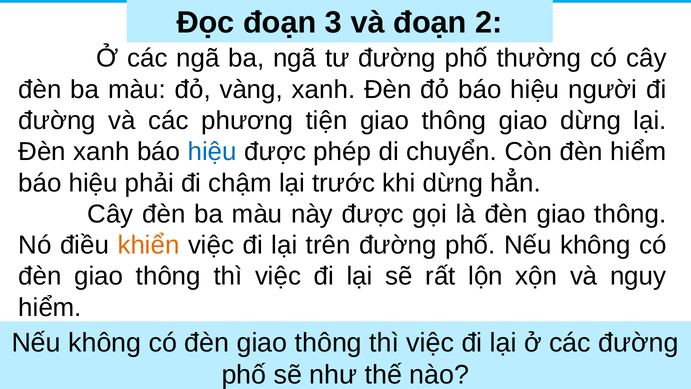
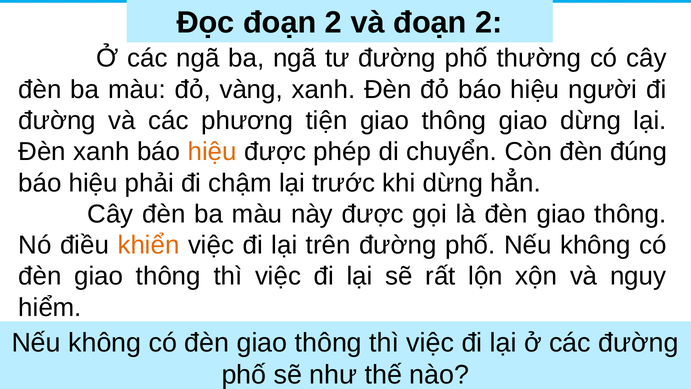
Đọc đoạn 3: 3 -> 2 (333, 23)
hiệu colour: blue -> orange (212, 152)
đèn hiểm: hiểm -> đúng (639, 152)
